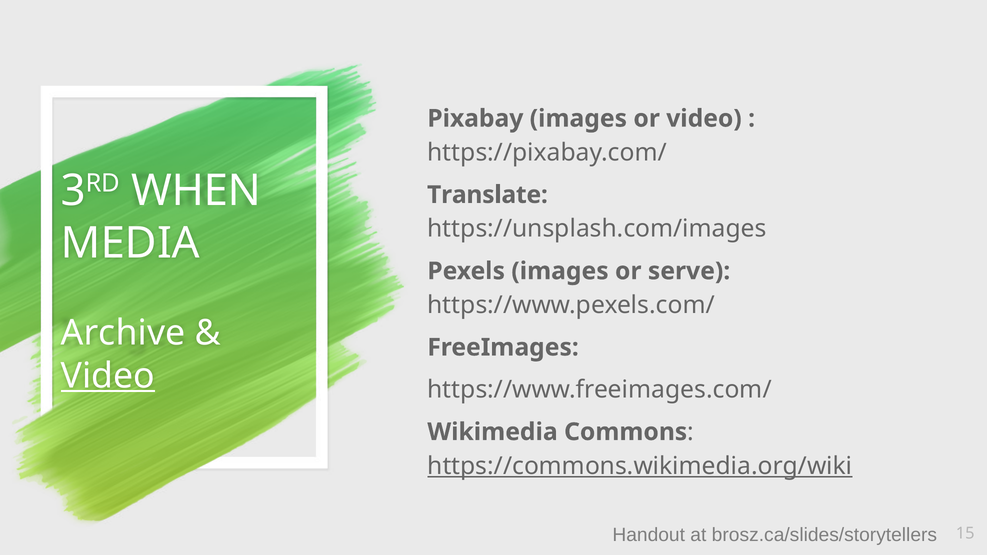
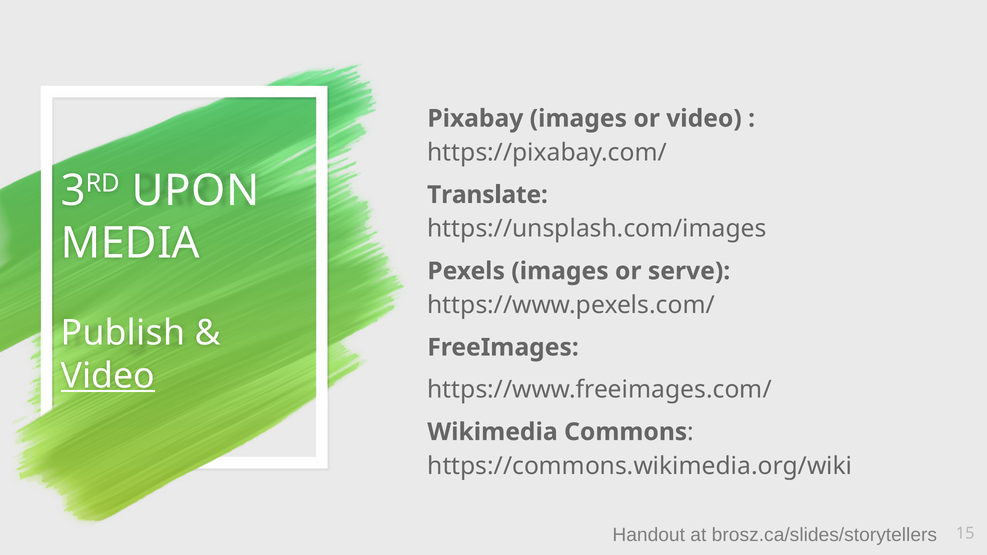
WHEN: WHEN -> UPON (196, 191)
Archive: Archive -> Publish (123, 333)
https://commons.wikimedia.org/wiki underline: present -> none (640, 466)
